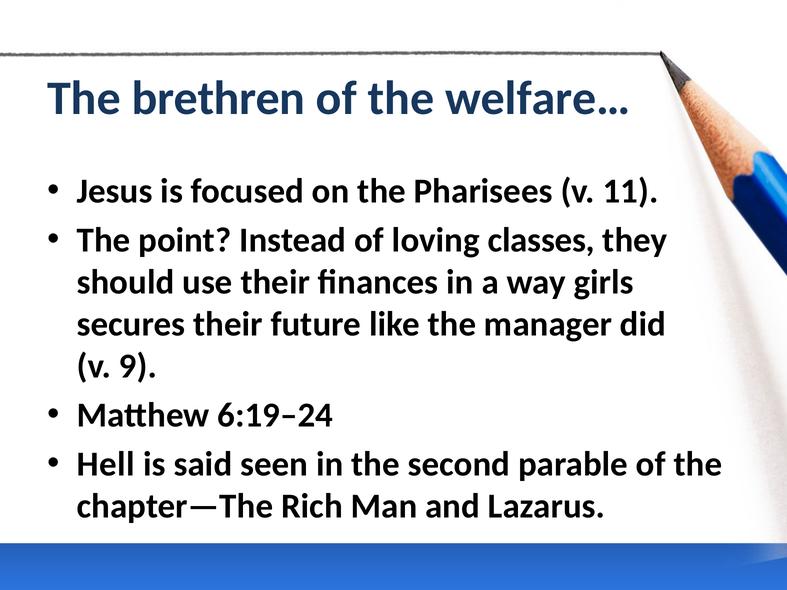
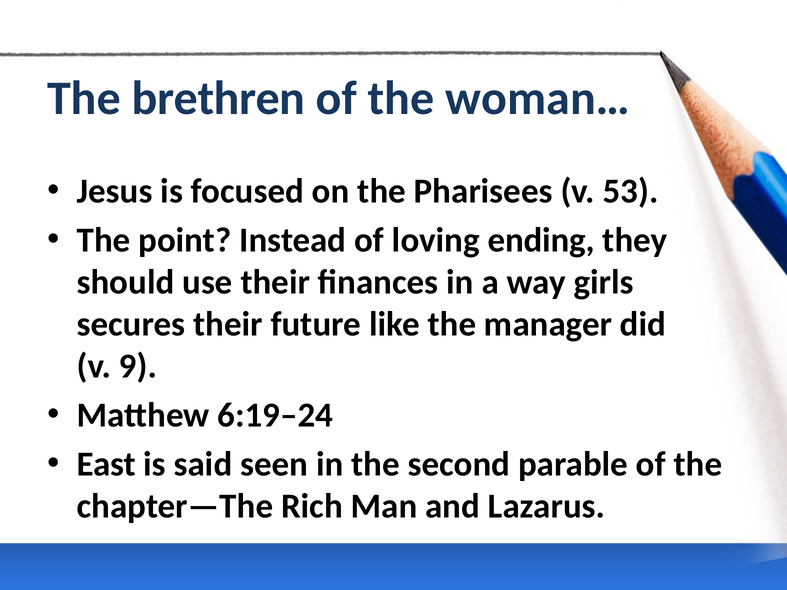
welfare…: welfare… -> woman… (538, 98)
11: 11 -> 53 (631, 191)
classes: classes -> ending (541, 240)
Hell: Hell -> East (106, 464)
